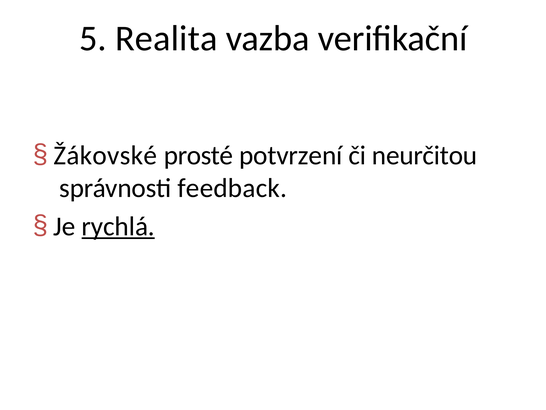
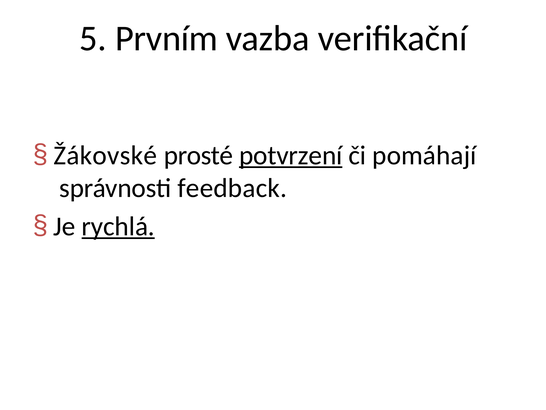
Realita: Realita -> Prvním (166, 39)
potvrzení underline: none -> present (291, 155)
neurčitou: neurčitou -> pomáhají (424, 155)
